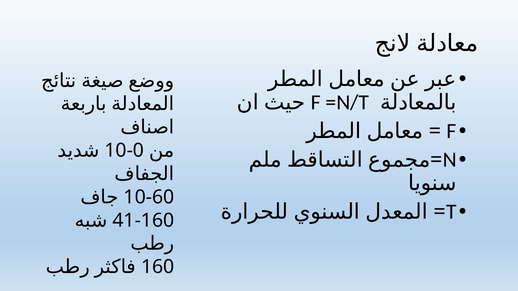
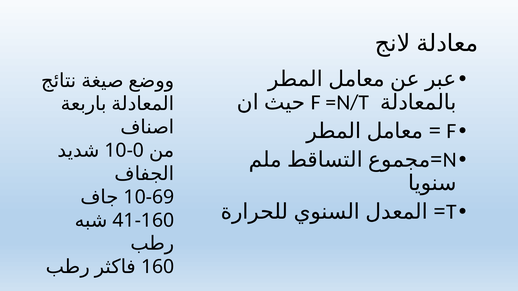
10-60: 10-60 -> 10-69 (149, 197)
